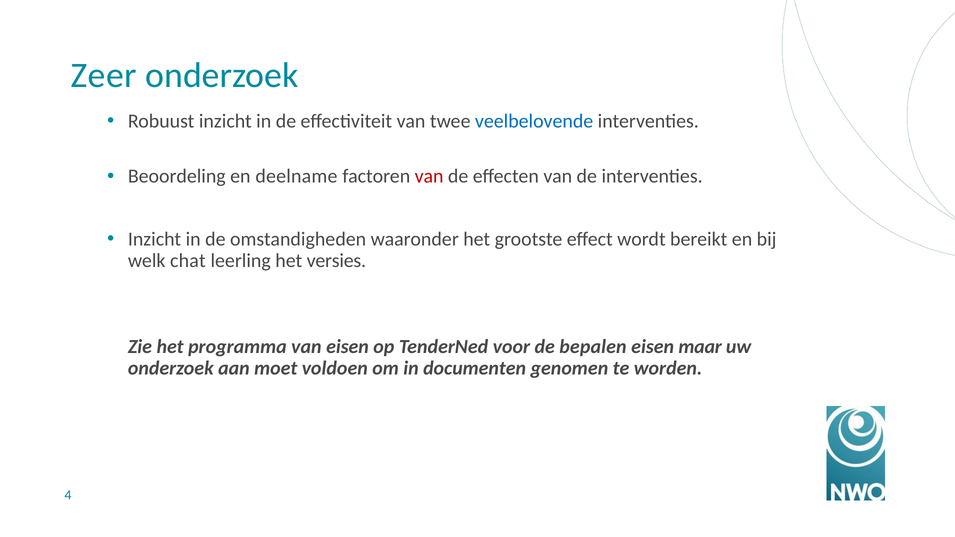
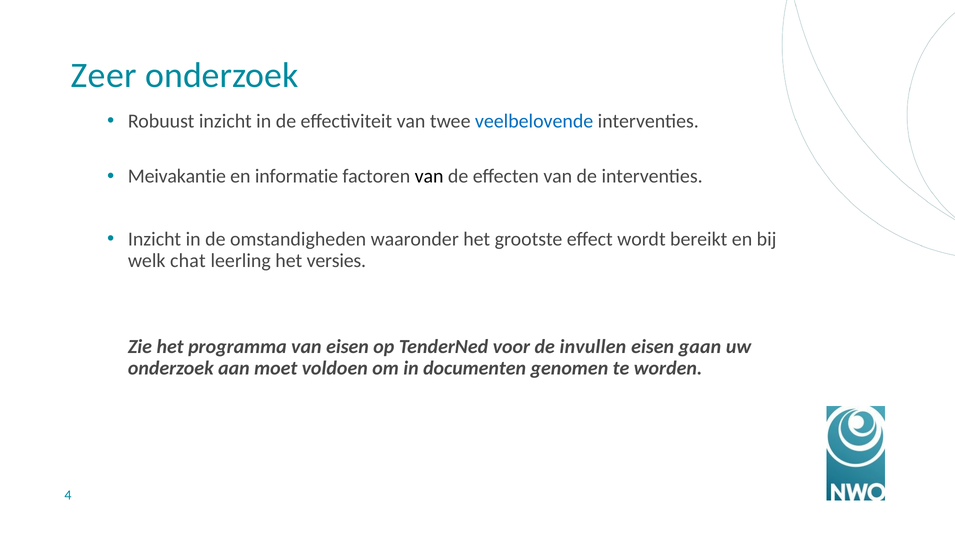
Beoordeling: Beoordeling -> Meivakantie (177, 176)
deelname: deelname -> informatie (297, 176)
van colour: red -> black (429, 176)
bepalen: bepalen -> invullen (593, 347)
maar: maar -> gaan (700, 347)
